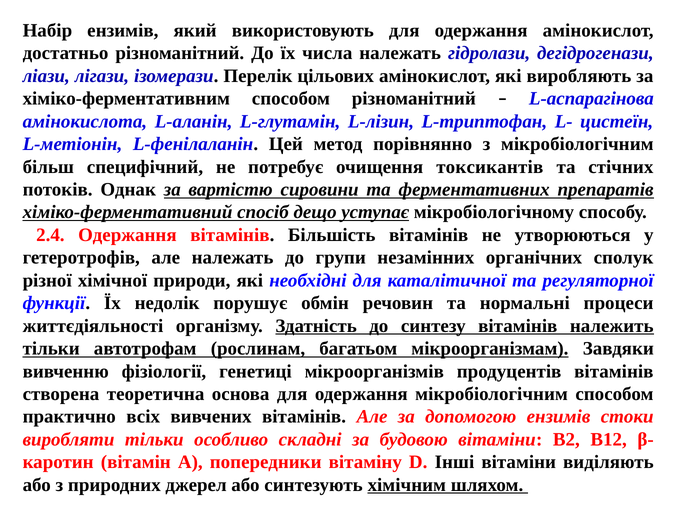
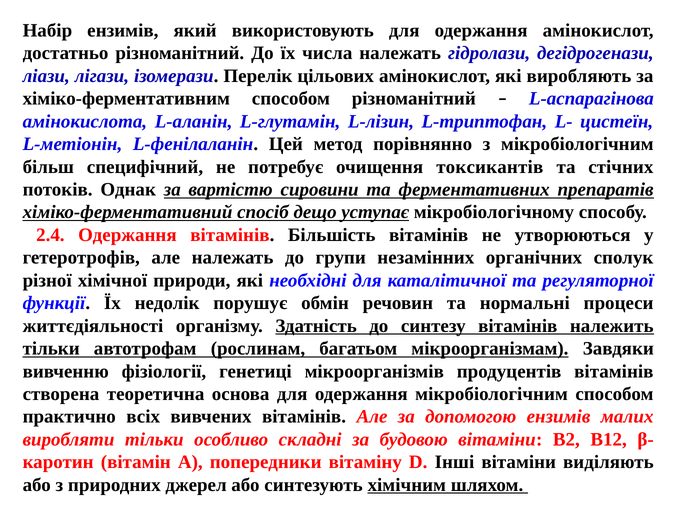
стоки: стоки -> малих (627, 417)
